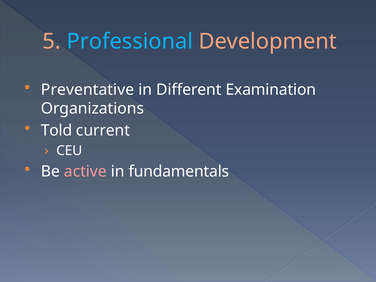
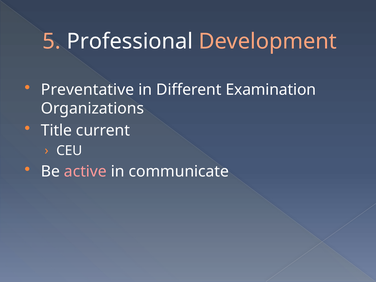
Professional colour: light blue -> white (130, 41)
Told: Told -> Title (56, 131)
fundamentals: fundamentals -> communicate (179, 171)
